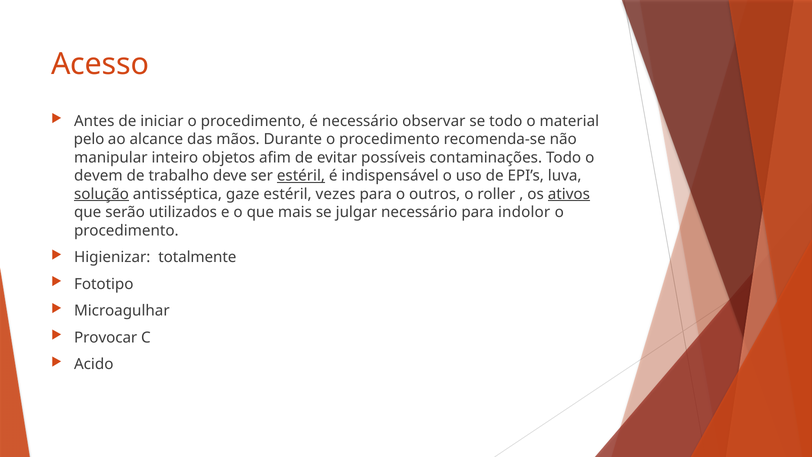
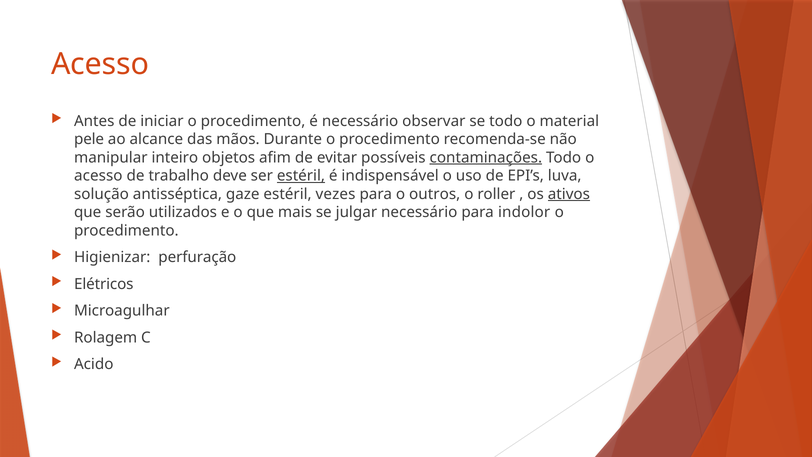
pelo: pelo -> pele (89, 139)
contaminações underline: none -> present (486, 157)
devem: devem -> acesso (98, 176)
solução underline: present -> none (101, 194)
totalmente: totalmente -> perfuração (197, 257)
Fototipo: Fototipo -> Elétricos (104, 284)
Provocar: Provocar -> Rolagem (106, 337)
